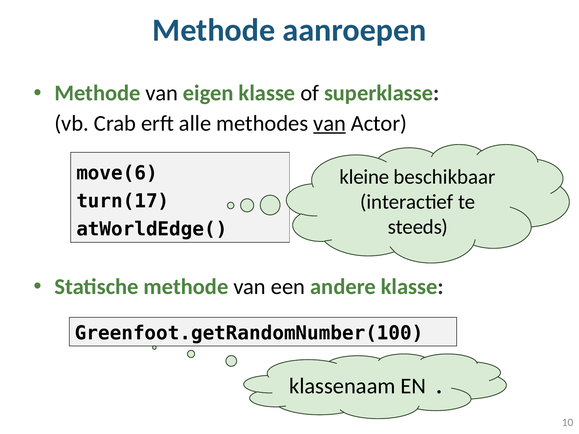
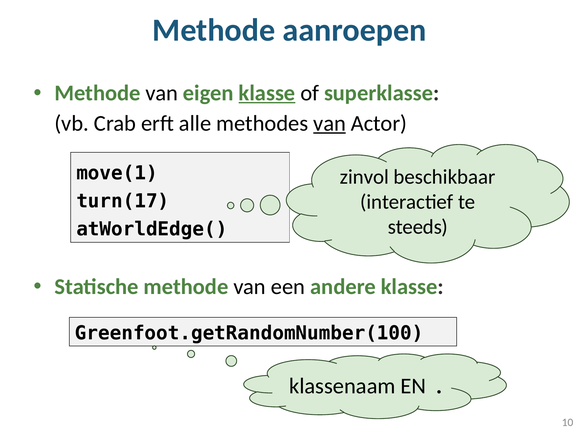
klasse underline: none -> present (267, 93)
move(6: move(6 -> move(1 (117, 173)
kleine: kleine -> zinvol (364, 177)
